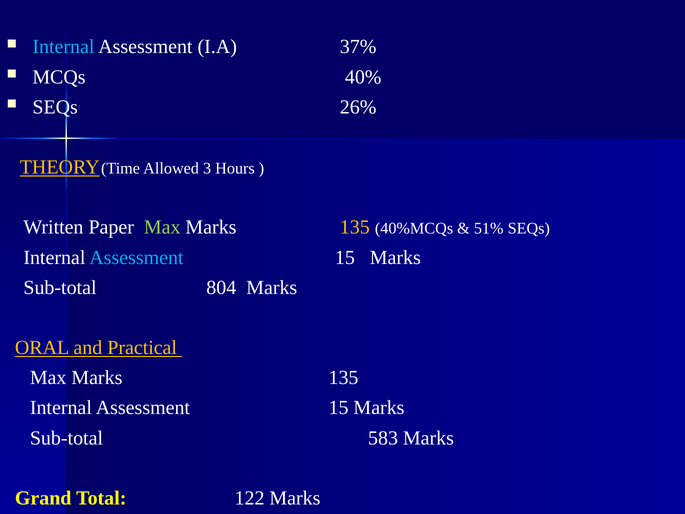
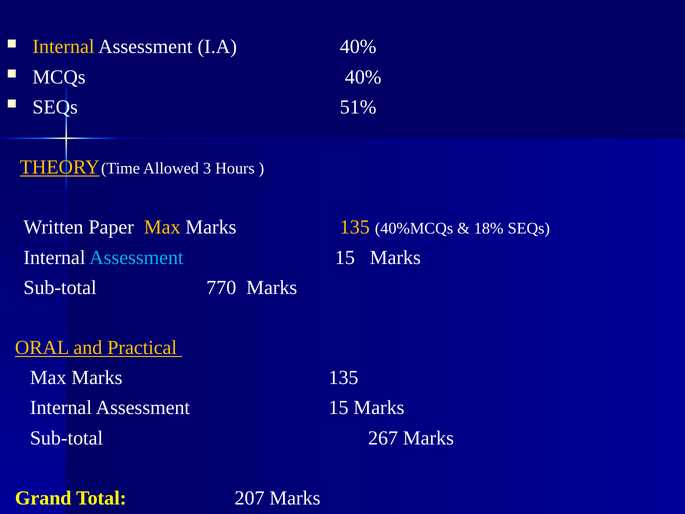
Internal colour: light blue -> yellow (63, 47)
I.A 37%: 37% -> 40% (358, 47)
26%: 26% -> 51% (358, 107)
Max colour: light green -> yellow (162, 227)
51%: 51% -> 18% (489, 228)
804: 804 -> 770 (221, 287)
583: 583 -> 267 (383, 438)
122: 122 -> 207 (250, 498)
